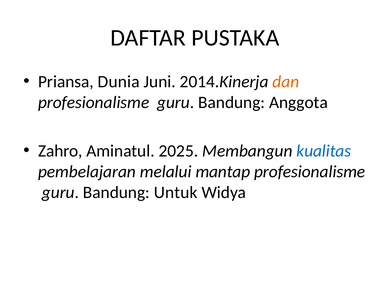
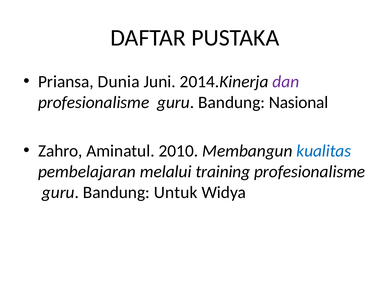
dan colour: orange -> purple (286, 82)
Anggota: Anggota -> Nasional (299, 103)
2025: 2025 -> 2010 (178, 151)
mantap: mantap -> training (223, 172)
